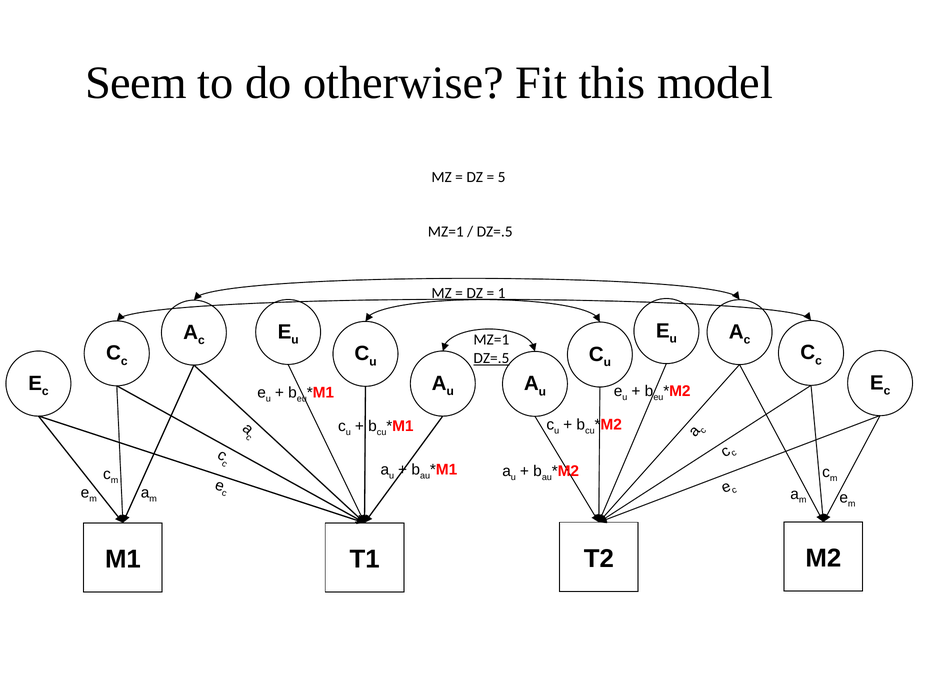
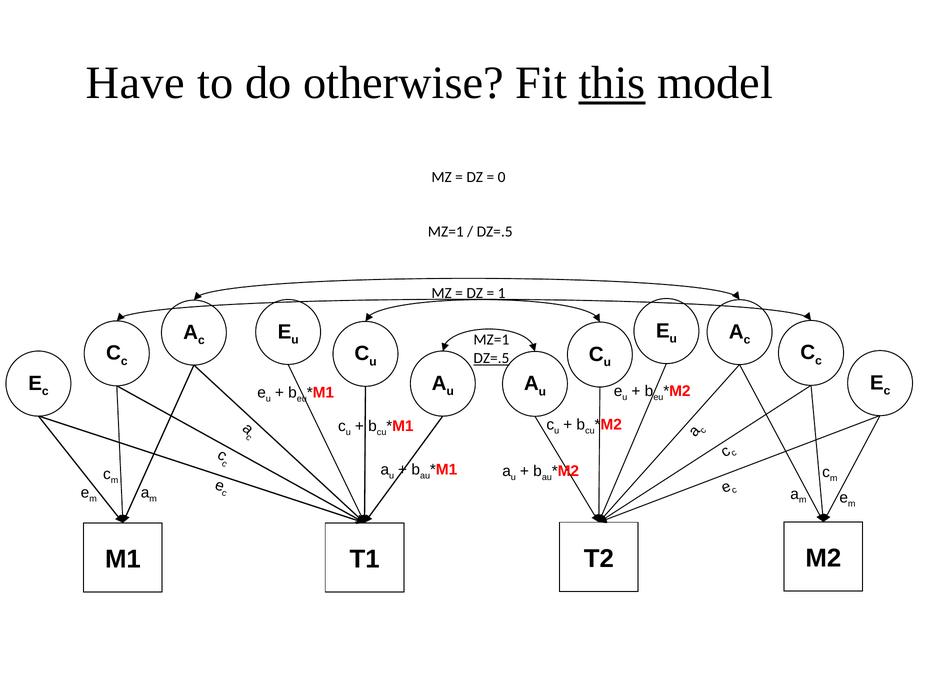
Seem: Seem -> Have (135, 83)
this underline: none -> present (612, 83)
5: 5 -> 0 (502, 177)
